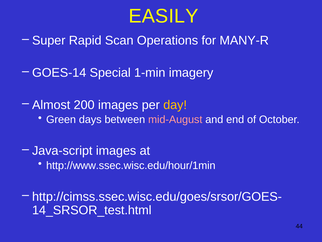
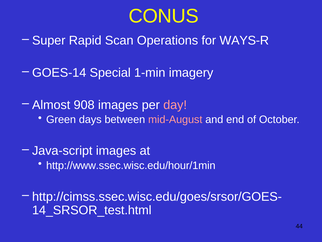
EASILY: EASILY -> CONUS (164, 16)
MANY-R: MANY-R -> WAYS-R (244, 41)
200: 200 -> 908 (84, 105)
day colour: yellow -> pink (175, 105)
